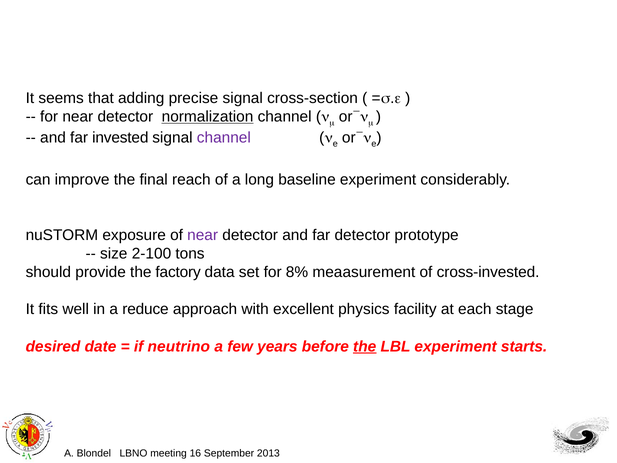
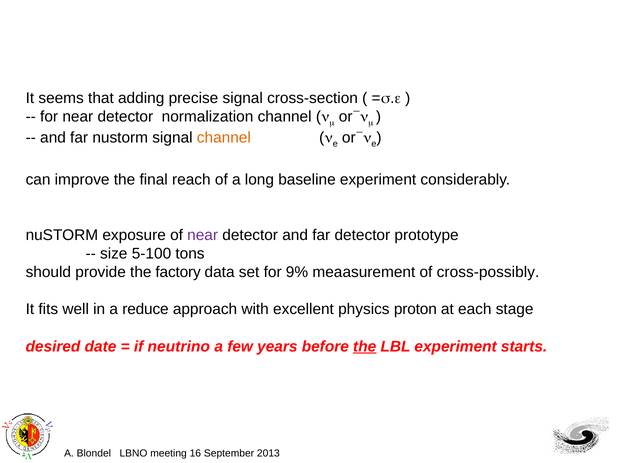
normalization underline: present -> none (208, 117)
far invested: invested -> nustorm (120, 138)
channel colour: purple -> orange (224, 138)
2-100: 2-100 -> 5-100 (151, 254)
8%: 8% -> 9% (297, 272)
cross-invested: cross-invested -> cross-possibly (488, 272)
facility: facility -> proton (415, 309)
